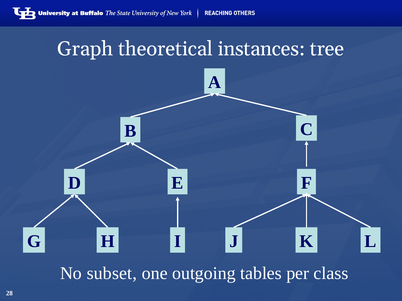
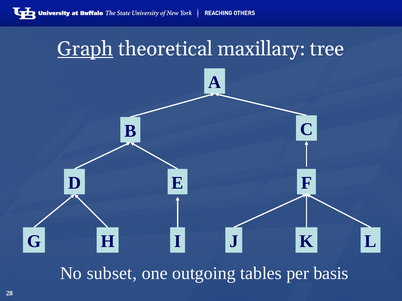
Graph underline: none -> present (85, 49)
instances: instances -> maxillary (261, 49)
class: class -> basis (331, 274)
